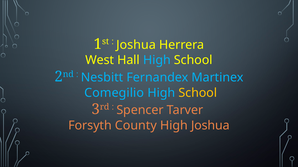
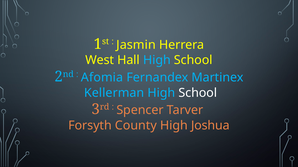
Joshua: Joshua -> Jasmin (136, 45)
Nesbitt: Nesbitt -> Afomia (102, 78)
Comegilio: Comegilio -> Kellerman (114, 93)
School colour: yellow -> white (198, 93)
